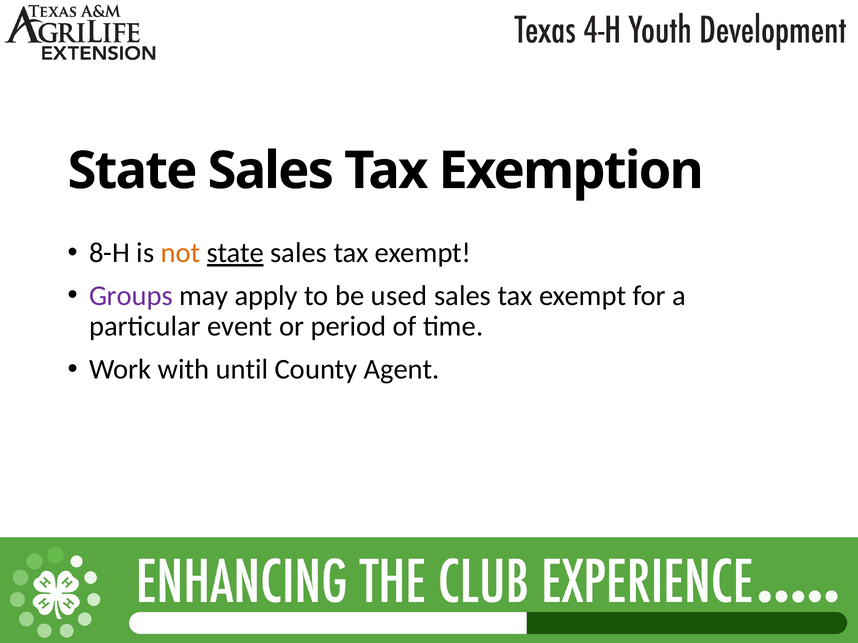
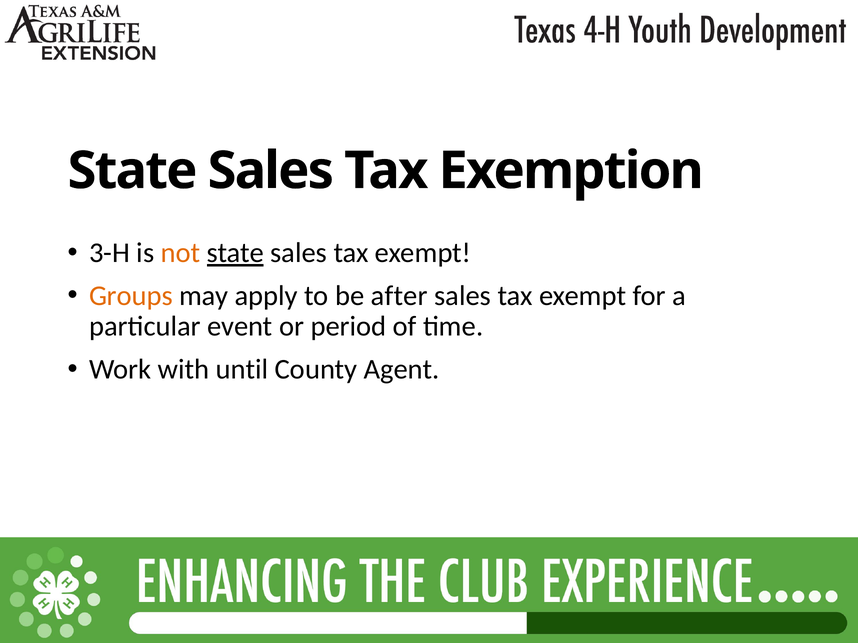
8-H: 8-H -> 3-H (110, 253)
Groups colour: purple -> orange (131, 296)
used: used -> after (399, 296)
